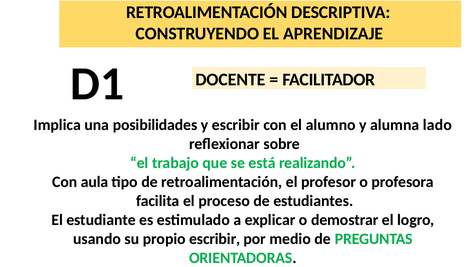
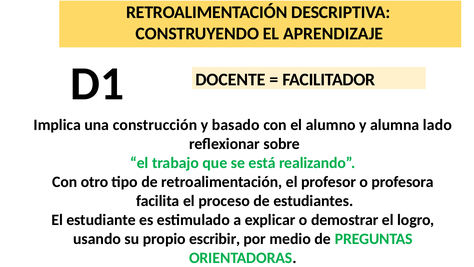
posibilidades: posibilidades -> construcción (155, 125)
y escribir: escribir -> basado (236, 125)
aula: aula -> otro (95, 182)
